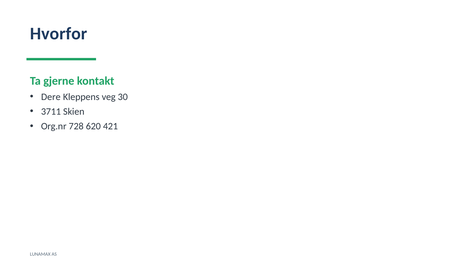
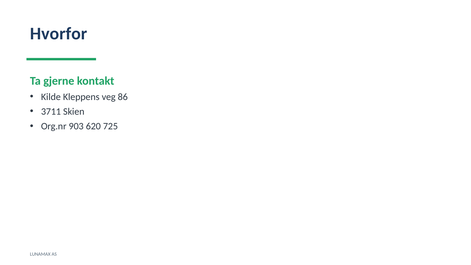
Dere: Dere -> Kilde (51, 97)
30: 30 -> 86 (123, 97)
728: 728 -> 903 (76, 126)
421: 421 -> 725 (110, 126)
